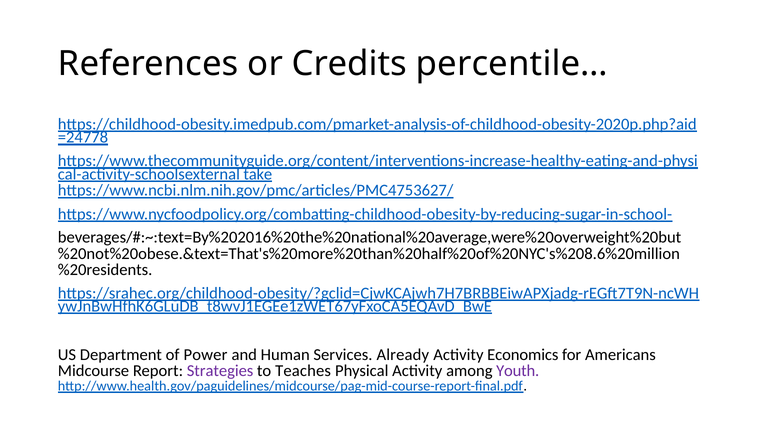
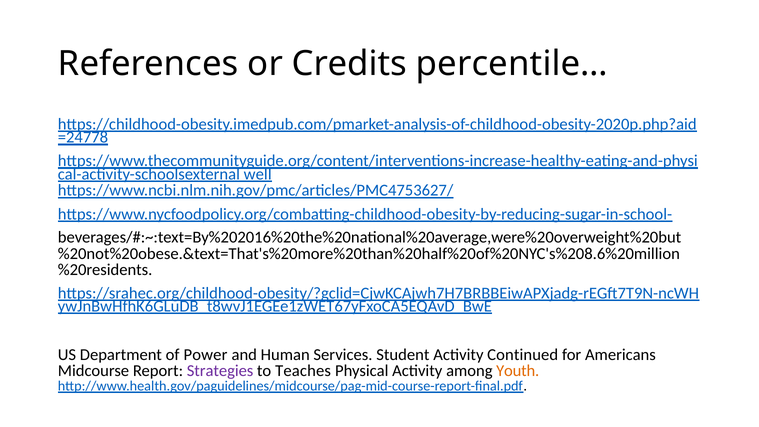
take: take -> well (258, 174)
Already: Already -> Student (403, 355)
Economics: Economics -> Continued (523, 355)
Youth colour: purple -> orange (518, 371)
